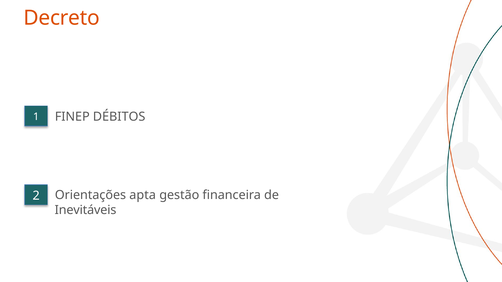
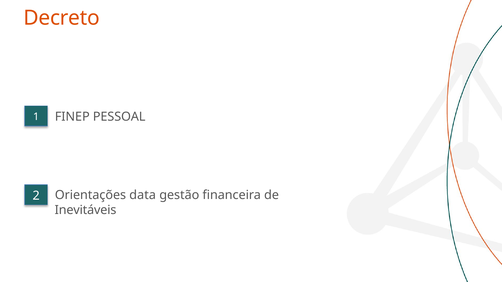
DÉBITOS: DÉBITOS -> PESSOAL (119, 117)
apta: apta -> data (143, 195)
